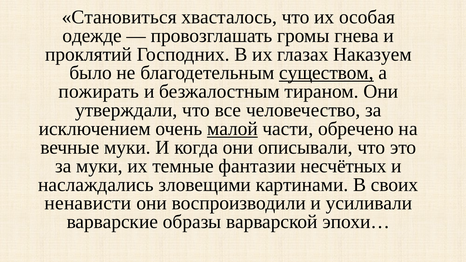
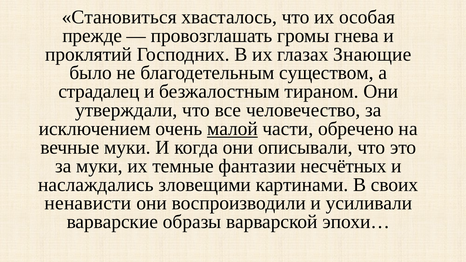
одежде: одежде -> прежде (92, 36)
Наказуем: Наказуем -> Знающие (372, 54)
существом underline: present -> none (326, 73)
пожирать: пожирать -> страдалец (99, 92)
